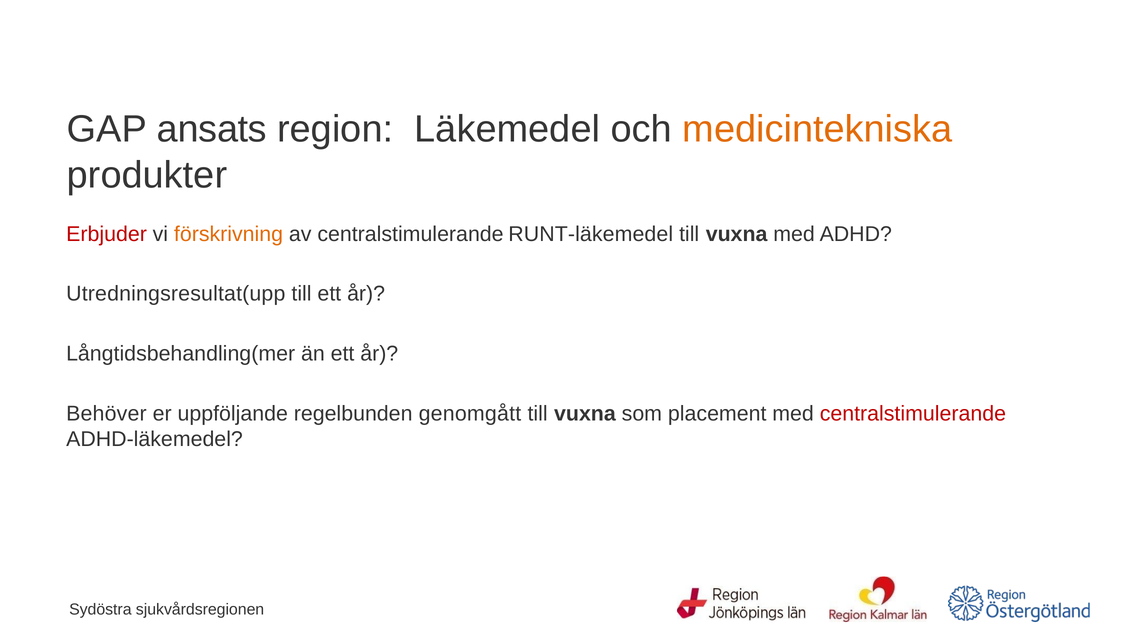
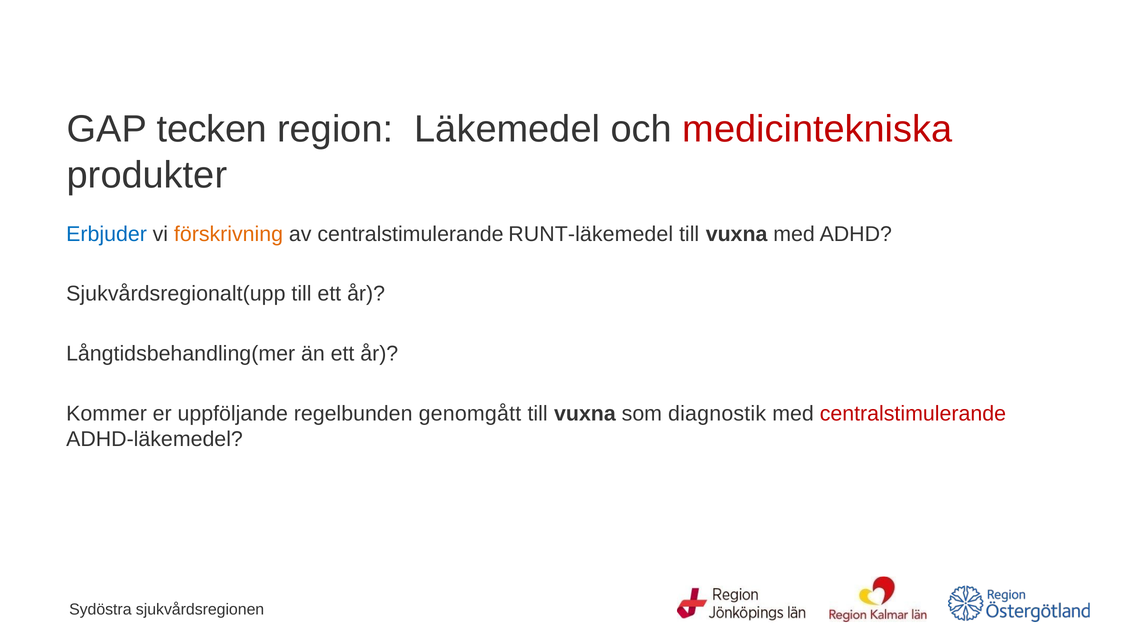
ansats: ansats -> tecken (212, 129)
medicintekniska colour: orange -> red (817, 129)
Erbjuder colour: red -> blue (107, 234)
Utredningsresultat(upp: Utredningsresultat(upp -> Sjukvårdsregionalt(upp (176, 294)
Behöver: Behöver -> Kommer (107, 413)
placement: placement -> diagnostik (717, 413)
